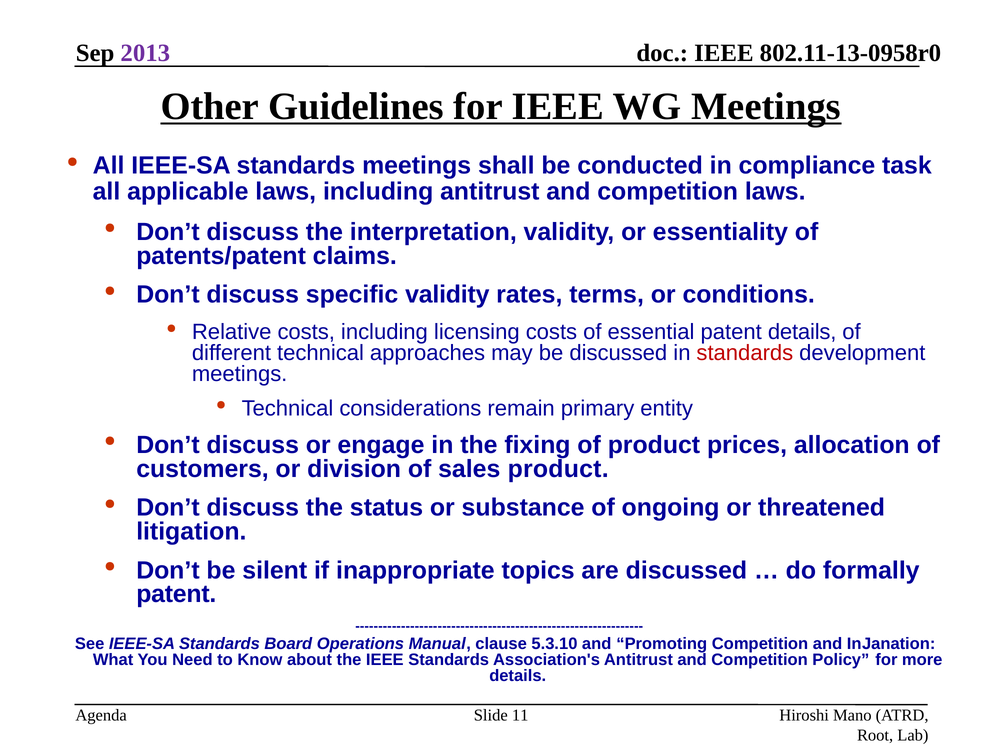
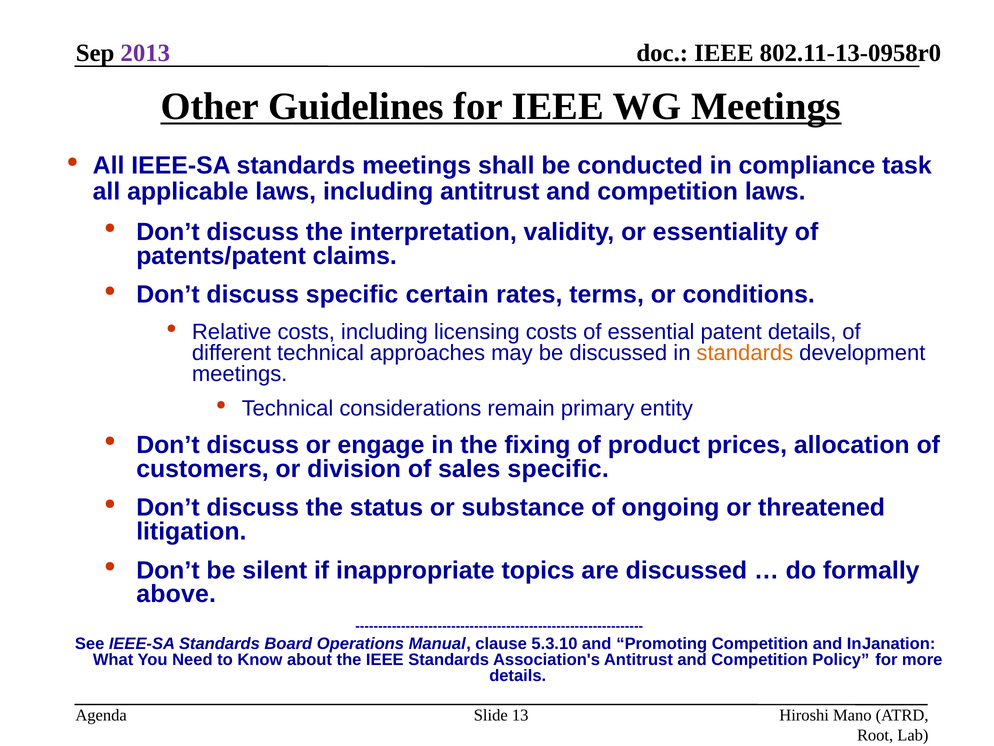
specific validity: validity -> certain (447, 295)
standards colour: red -> orange (745, 353)
sales product: product -> specific (558, 469)
patent: patent -> above (176, 594)
11: 11 -> 13 (520, 715)
